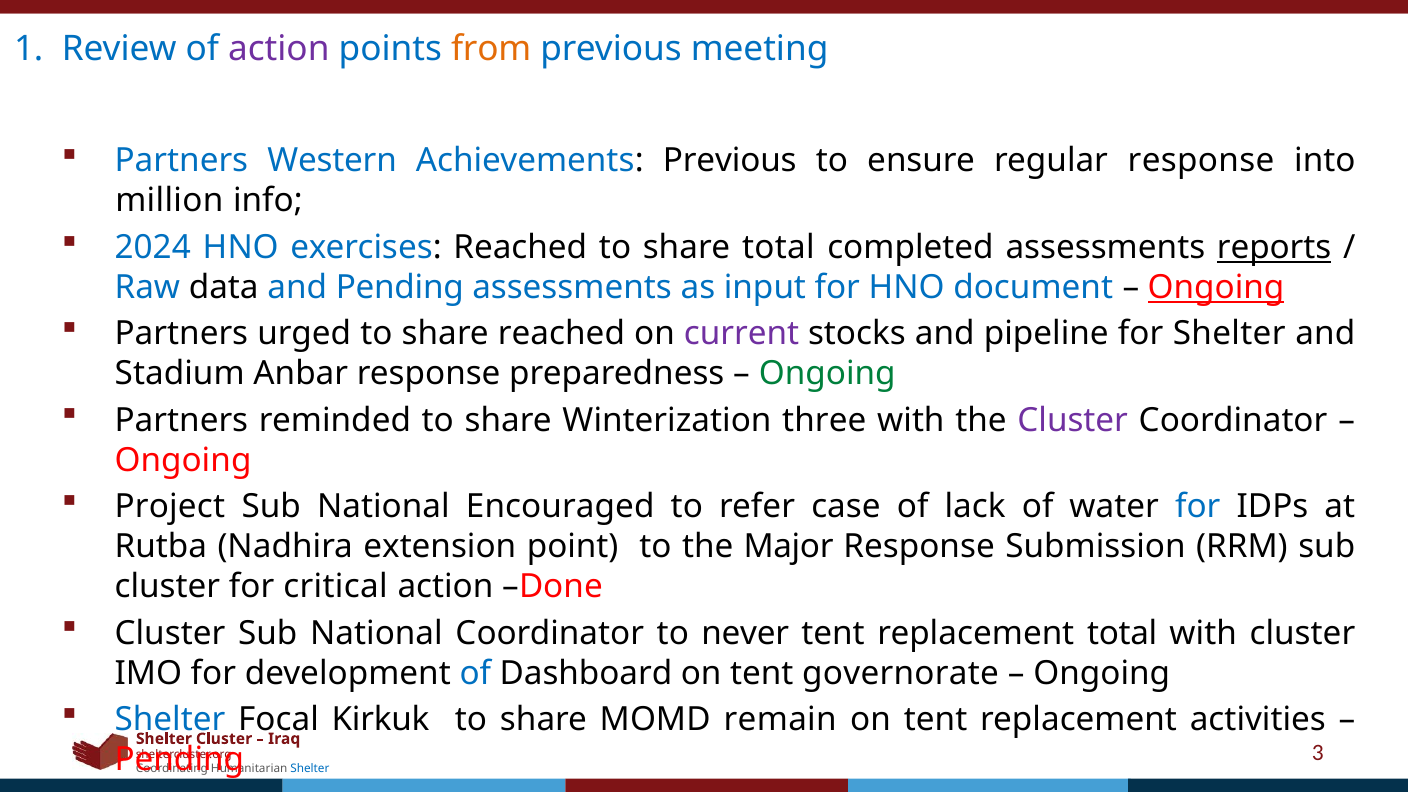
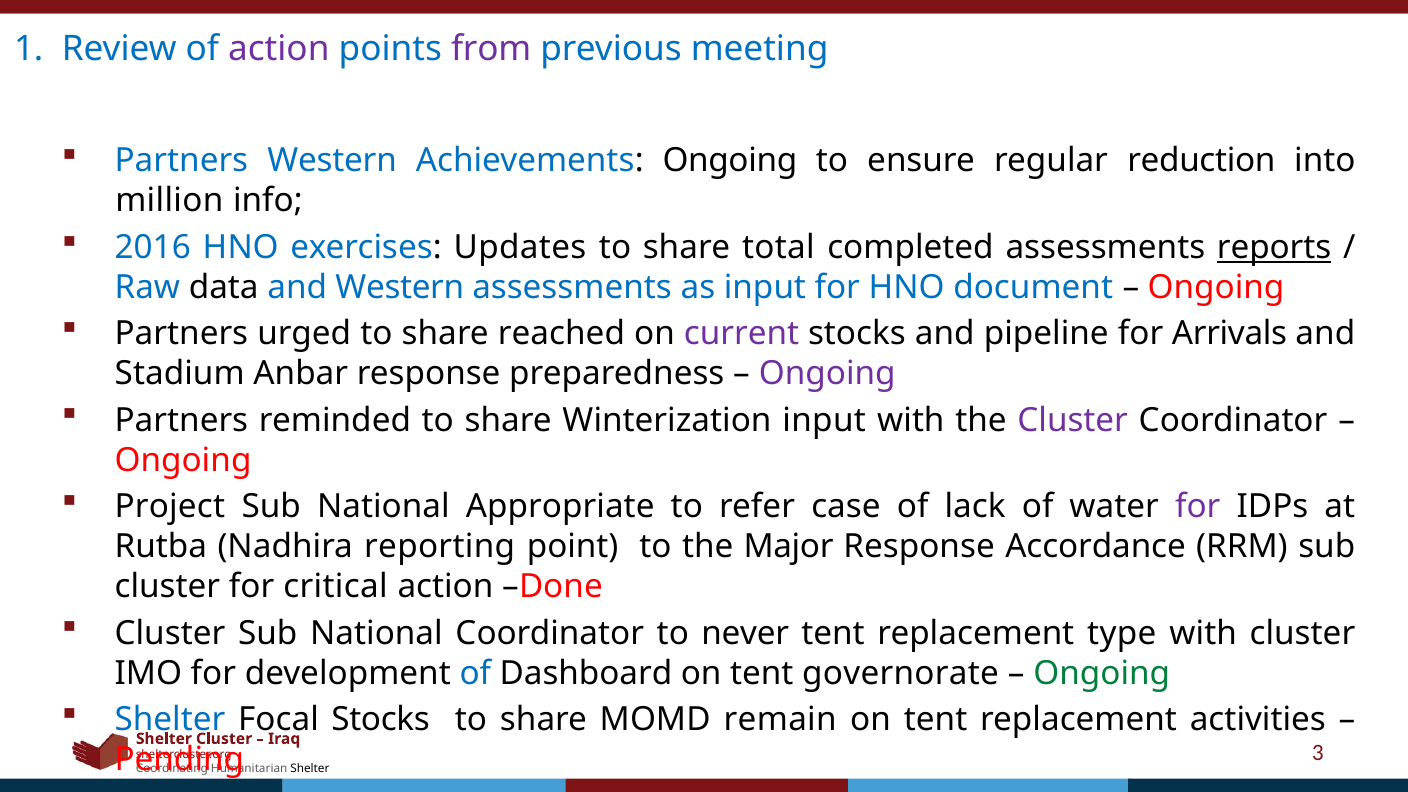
from colour: orange -> purple (491, 49)
Achievements Previous: Previous -> Ongoing (730, 161)
regular response: response -> reduction (1201, 161)
2024: 2024 -> 2016 (153, 247)
exercises Reached: Reached -> Updates (520, 247)
and Pending: Pending -> Western (400, 287)
Ongoing underline: present -> none (1216, 287)
for Shelter: Shelter -> Arrivals (1230, 334)
Ongoing colour: green -> purple (827, 374)
Winterization three: three -> input (824, 420)
Encouraged: Encouraged -> Appropriate (560, 507)
for colour: blue -> purple (1198, 507)
extension: extension -> reporting (440, 547)
Submission: Submission -> Accordance (1096, 547)
replacement total: total -> type (1122, 633)
Ongoing colour: black -> green (1102, 673)
Kirkuk: Kirkuk -> Stocks (381, 720)
Shelter colour: blue -> black (310, 769)
